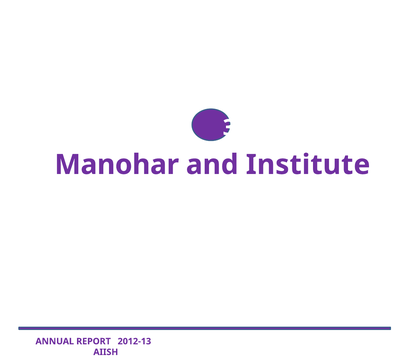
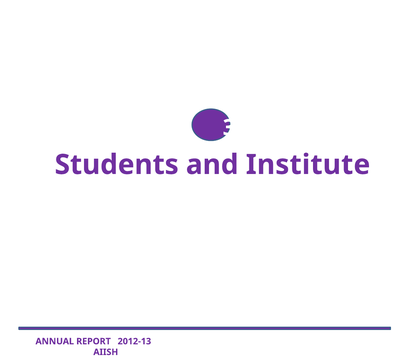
Manohar: Manohar -> Students (117, 165)
